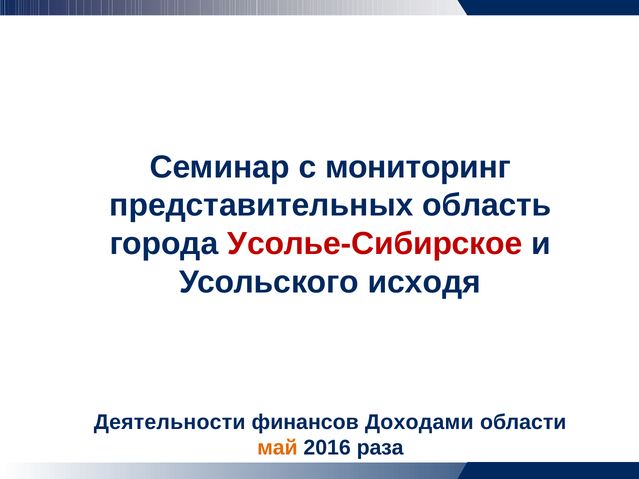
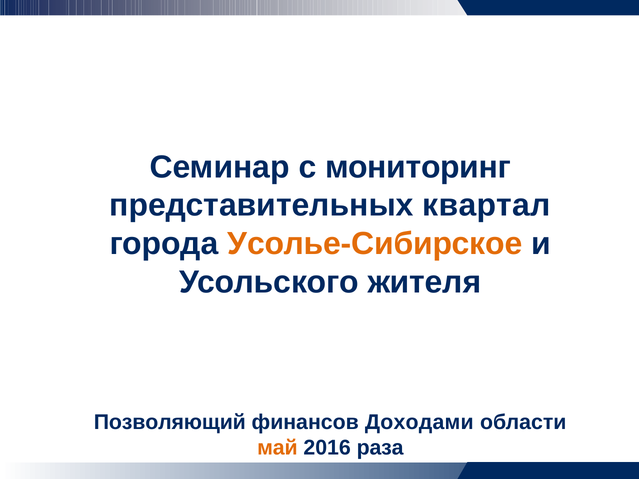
область: область -> квартал (487, 206)
Усолье-Сибирское colour: red -> orange (375, 244)
исходя: исходя -> жителя (424, 282)
Деятельности: Деятельности -> Позволяющий (170, 423)
